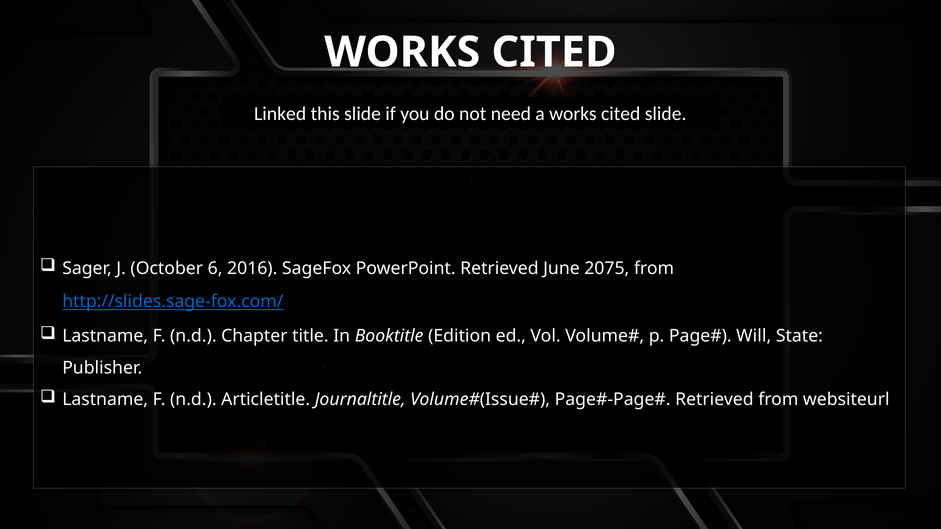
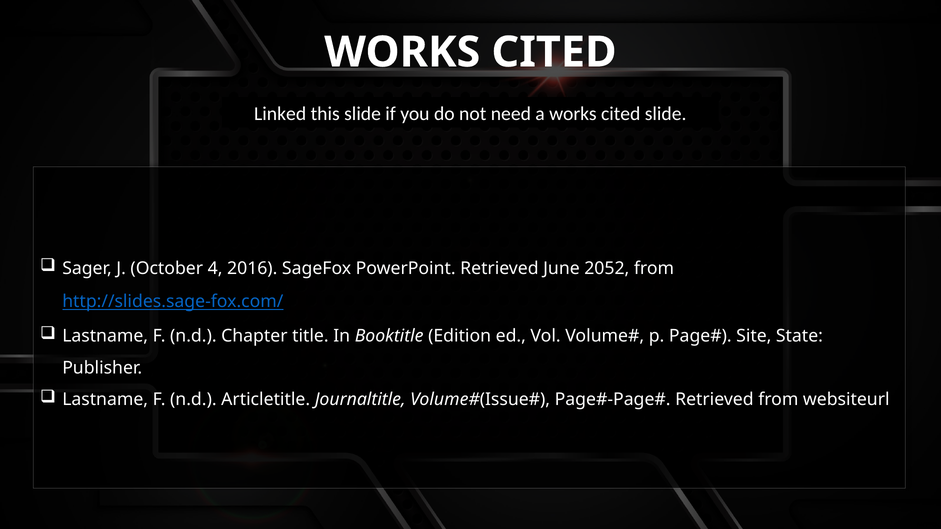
6: 6 -> 4 (215, 269)
2075: 2075 -> 2052 (607, 269)
Will: Will -> Site (754, 336)
